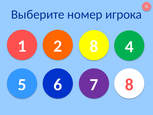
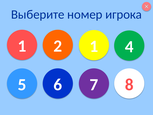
2 8: 8 -> 1 (94, 46)
